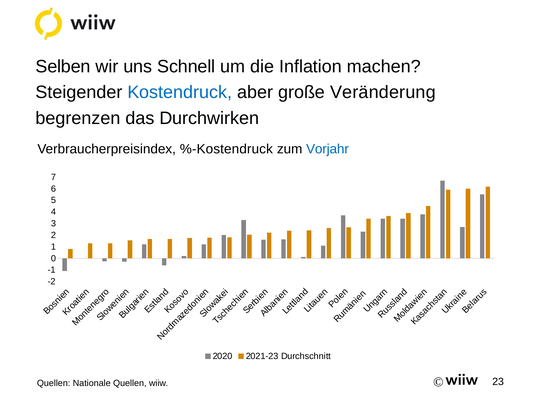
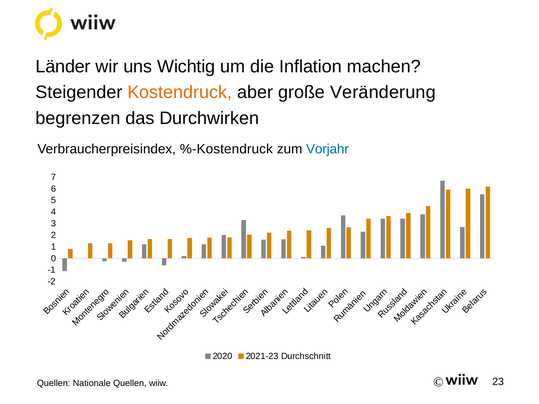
Selben: Selben -> Länder (63, 66)
Schnell: Schnell -> Wichtig (186, 66)
Kostendruck colour: blue -> orange (180, 92)
